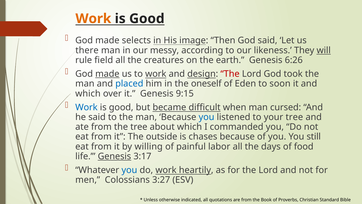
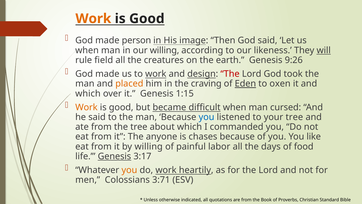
selects: selects -> person (136, 40)
there: there -> when (87, 50)
our messy: messy -> willing (165, 50)
6:26: 6:26 -> 9:26 (294, 60)
made underline: present -> none (107, 74)
placed colour: blue -> orange (129, 84)
oneself: oneself -> craving (206, 84)
Eden underline: none -> present (245, 84)
soon: soon -> oxen (280, 84)
9:15: 9:15 -> 1:15 (185, 93)
Work colour: blue -> orange (86, 107)
outside: outside -> anyone (162, 136)
still: still -> like (314, 136)
you colour: blue -> orange (129, 170)
3:27: 3:27 -> 3:71 (161, 180)
